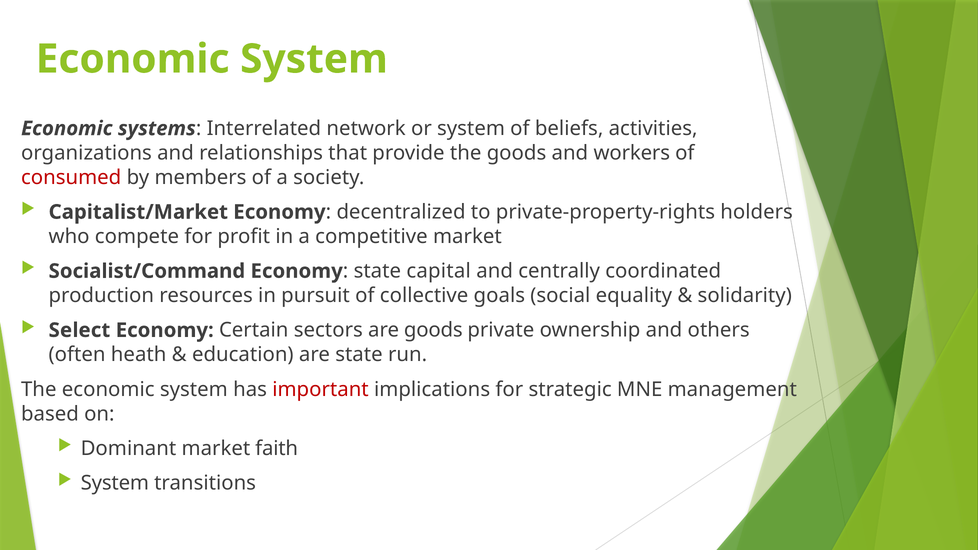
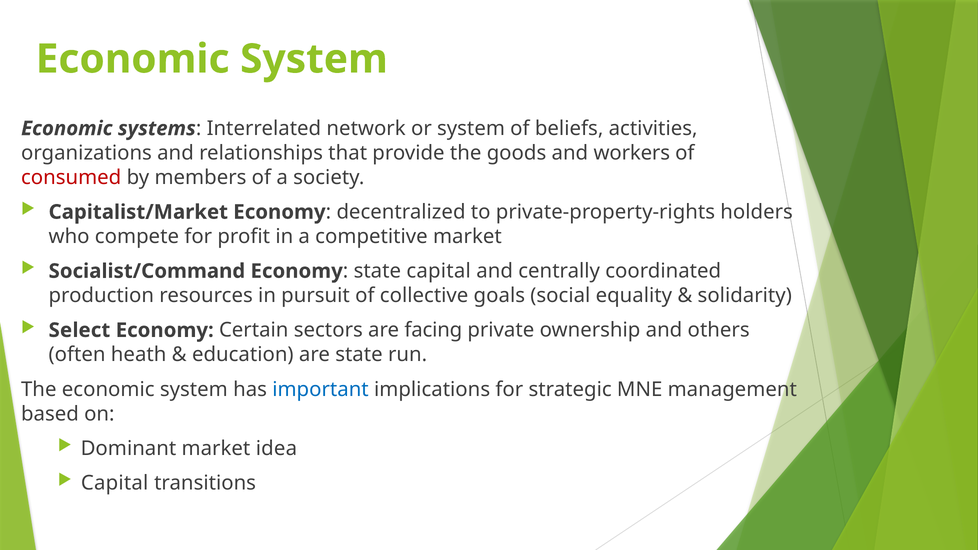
are goods: goods -> facing (433, 330)
important colour: red -> blue (321, 389)
faith: faith -> idea (276, 449)
System: System -> Capital (115, 483)
